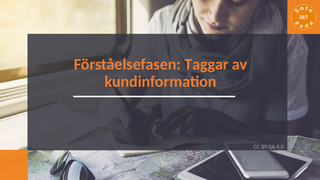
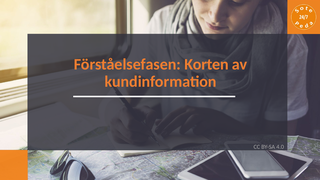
Taggar: Taggar -> Korten (206, 64)
